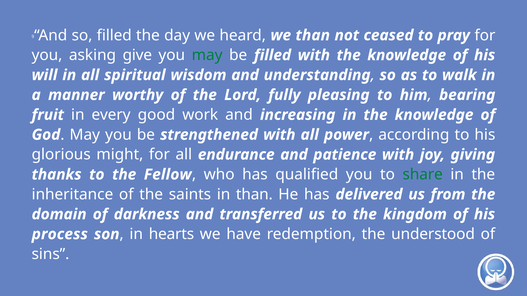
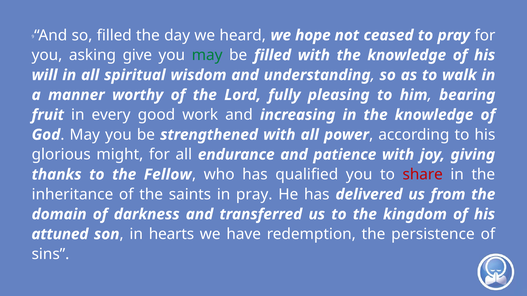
we than: than -> hope (313, 35)
share colour: green -> red (423, 175)
in than: than -> pray (254, 195)
process: process -> attuned (60, 235)
understood: understood -> persistence (433, 235)
